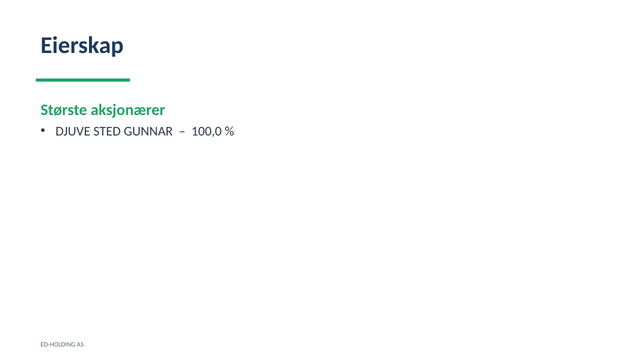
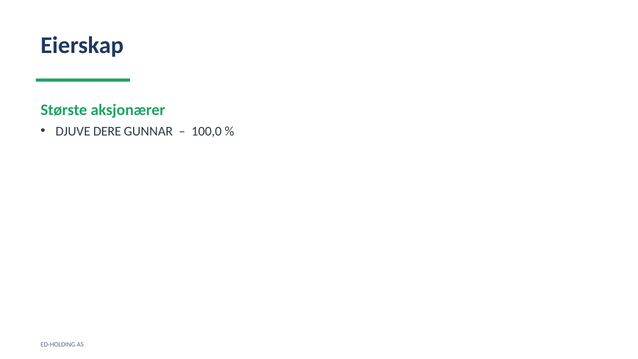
STED: STED -> DERE (107, 131)
